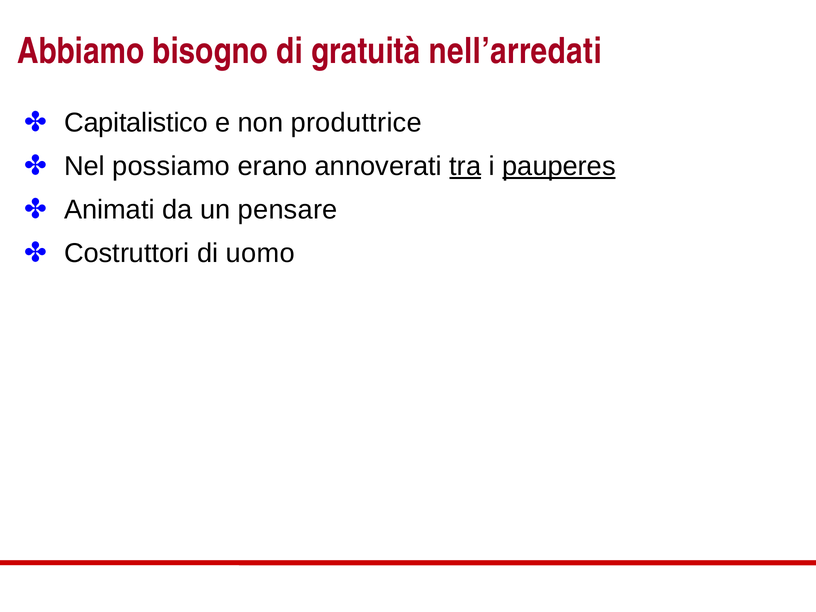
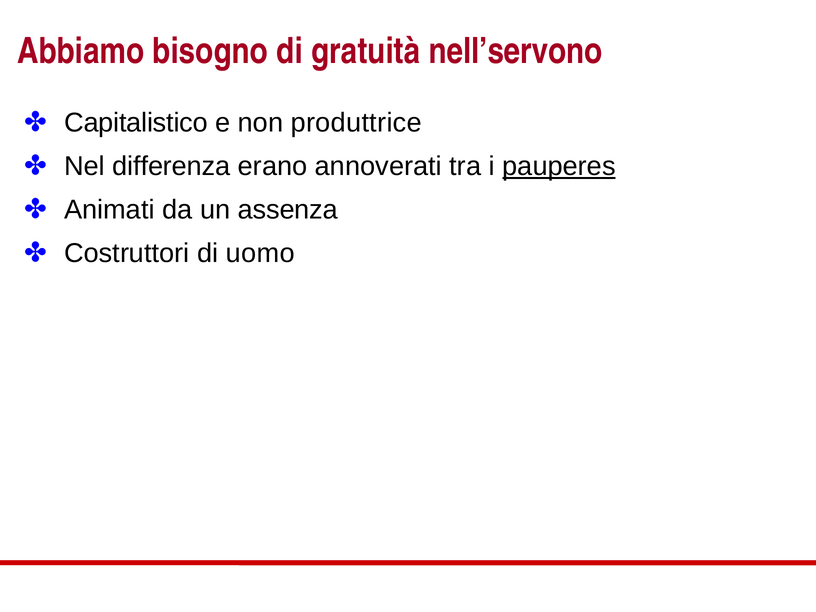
nell’arredati: nell’arredati -> nell’servono (516, 51)
possiamo: possiamo -> differenza (171, 166)
tra underline: present -> none (465, 166)
pensare: pensare -> assenza (288, 210)
